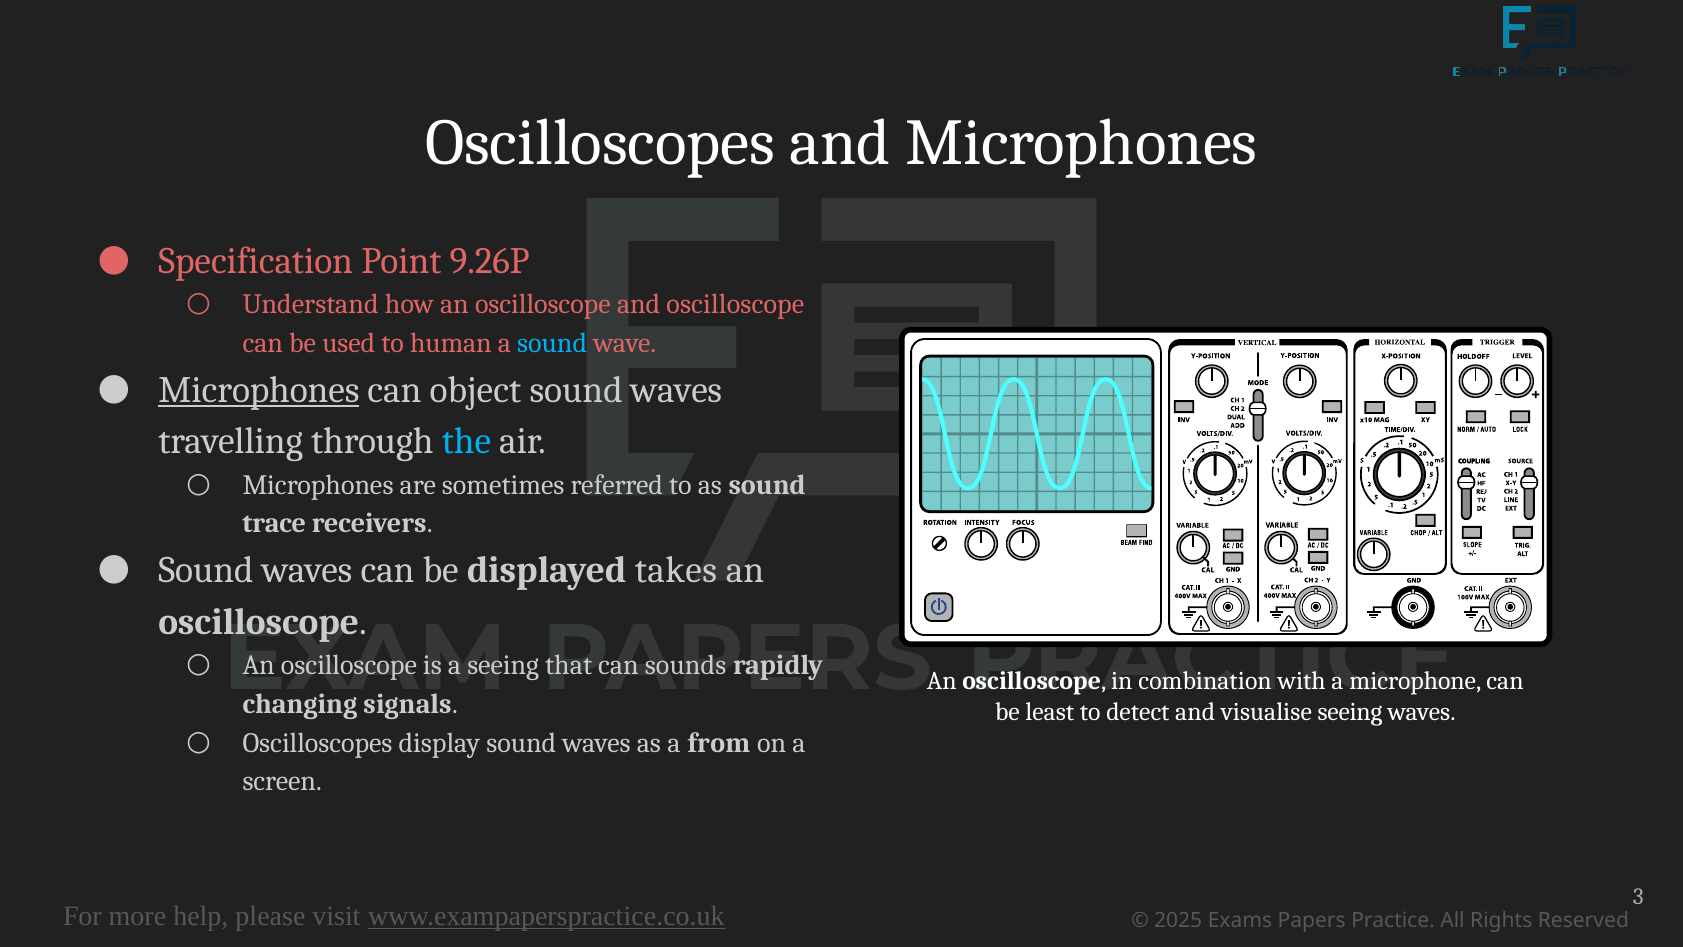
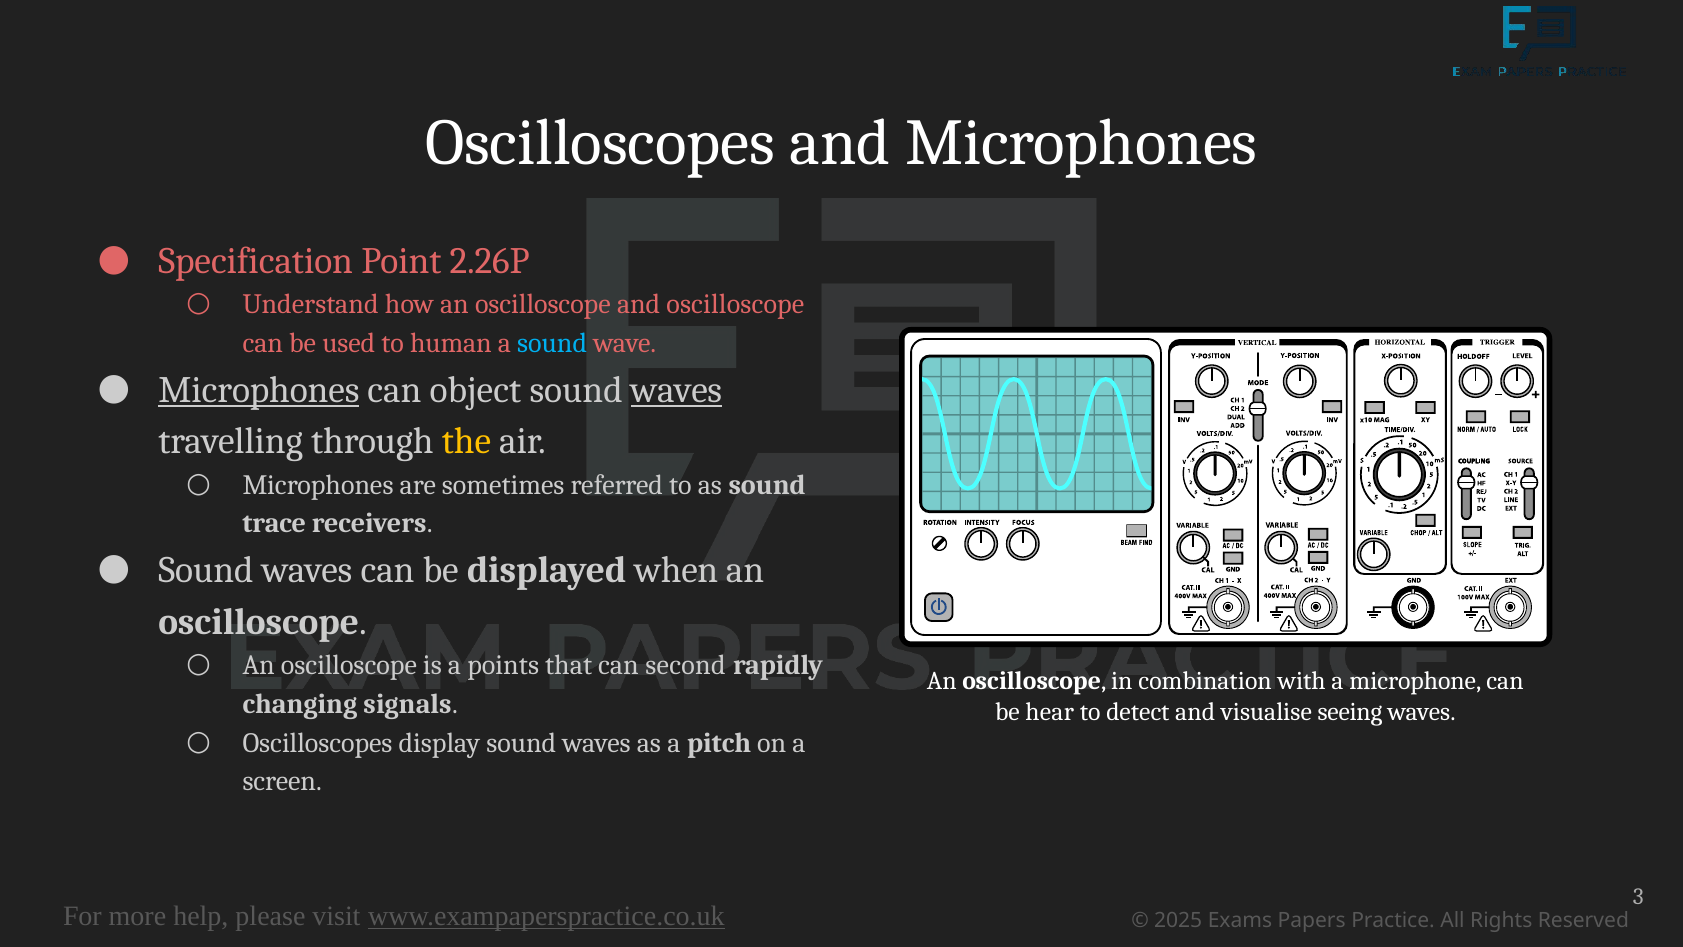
9.26P: 9.26P -> 2.26P (490, 261)
waves underline: none -> present (676, 390)
the colour: light blue -> yellow (466, 441)
takes: takes -> when (676, 570)
a seeing: seeing -> points (503, 665)
sounds: sounds -> second (686, 665)
least: least -> hear (1050, 712)
from: from -> pitch (719, 743)
